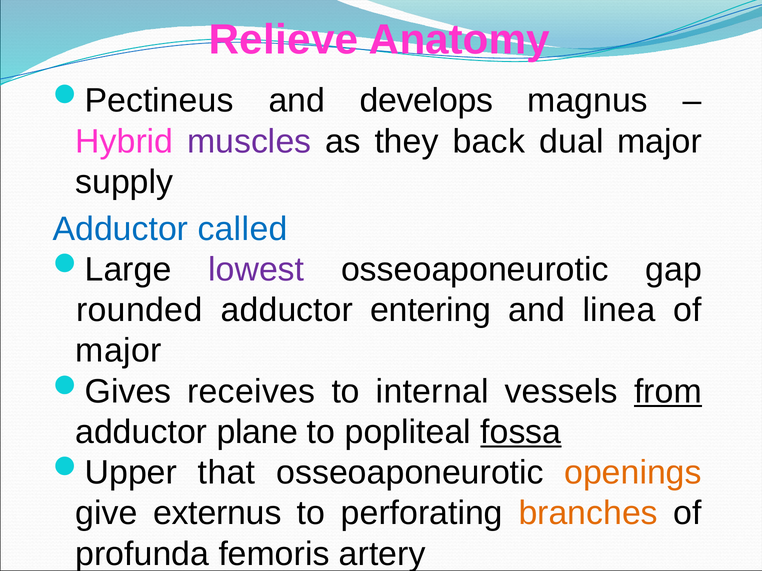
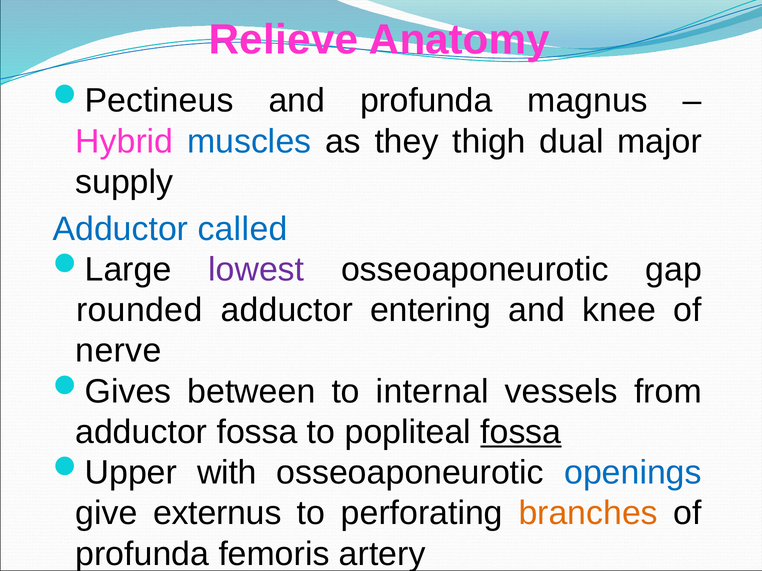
and develops: develops -> profunda (426, 101)
muscles colour: purple -> blue (249, 141)
back: back -> thigh (489, 141)
linea: linea -> knee (619, 310)
major: major -> nerve (118, 351)
receives: receives -> between (251, 392)
from underline: present -> none (668, 392)
adductor plane: plane -> fossa (257, 432)
that: that -> with (227, 473)
openings colour: orange -> blue (633, 473)
